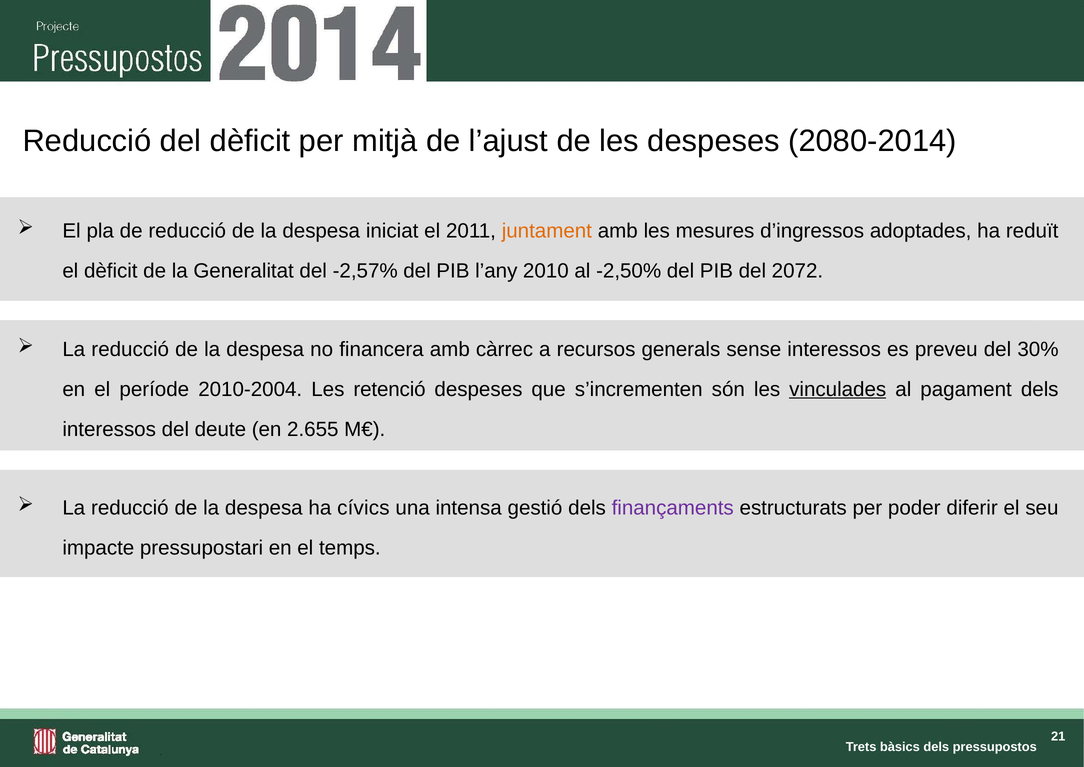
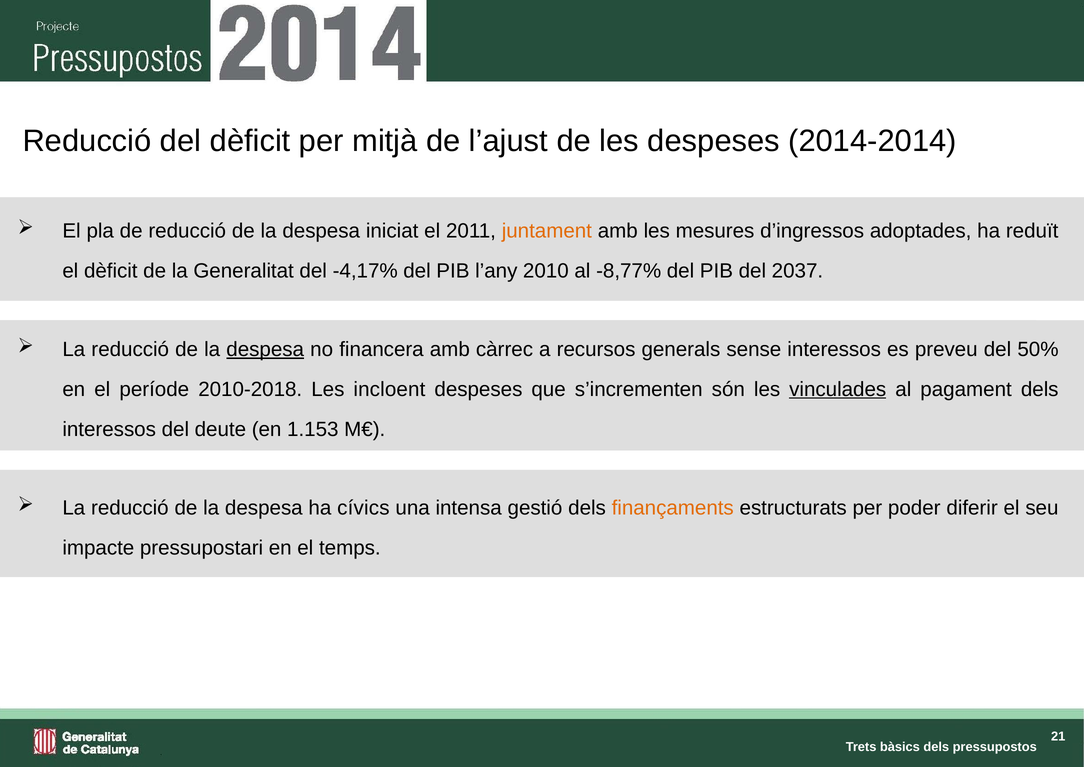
2080-2014: 2080-2014 -> 2014-2014 (873, 141)
-2,57%: -2,57% -> -4,17% (365, 271)
-2,50%: -2,50% -> -8,77% (629, 271)
2072: 2072 -> 2037 (797, 271)
despesa underline: none -> present (265, 349)
30%: 30% -> 50% (1038, 349)
2010-2004: 2010-2004 -> 2010-2018 (250, 389)
retenció: retenció -> incloent (389, 389)
2.655: 2.655 -> 1.153 (313, 429)
finançaments colour: purple -> orange (673, 507)
